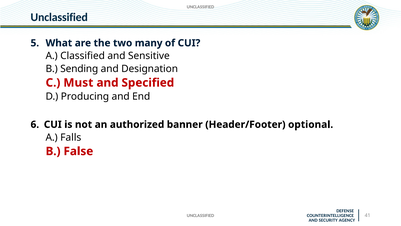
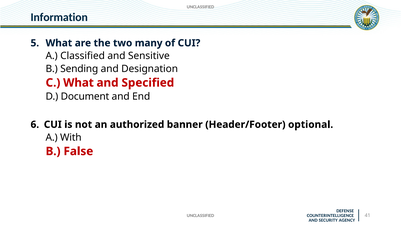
Unclassified: Unclassified -> Information (59, 17)
C Must: Must -> What (78, 83)
Producing: Producing -> Document (85, 96)
Falls: Falls -> With (71, 137)
